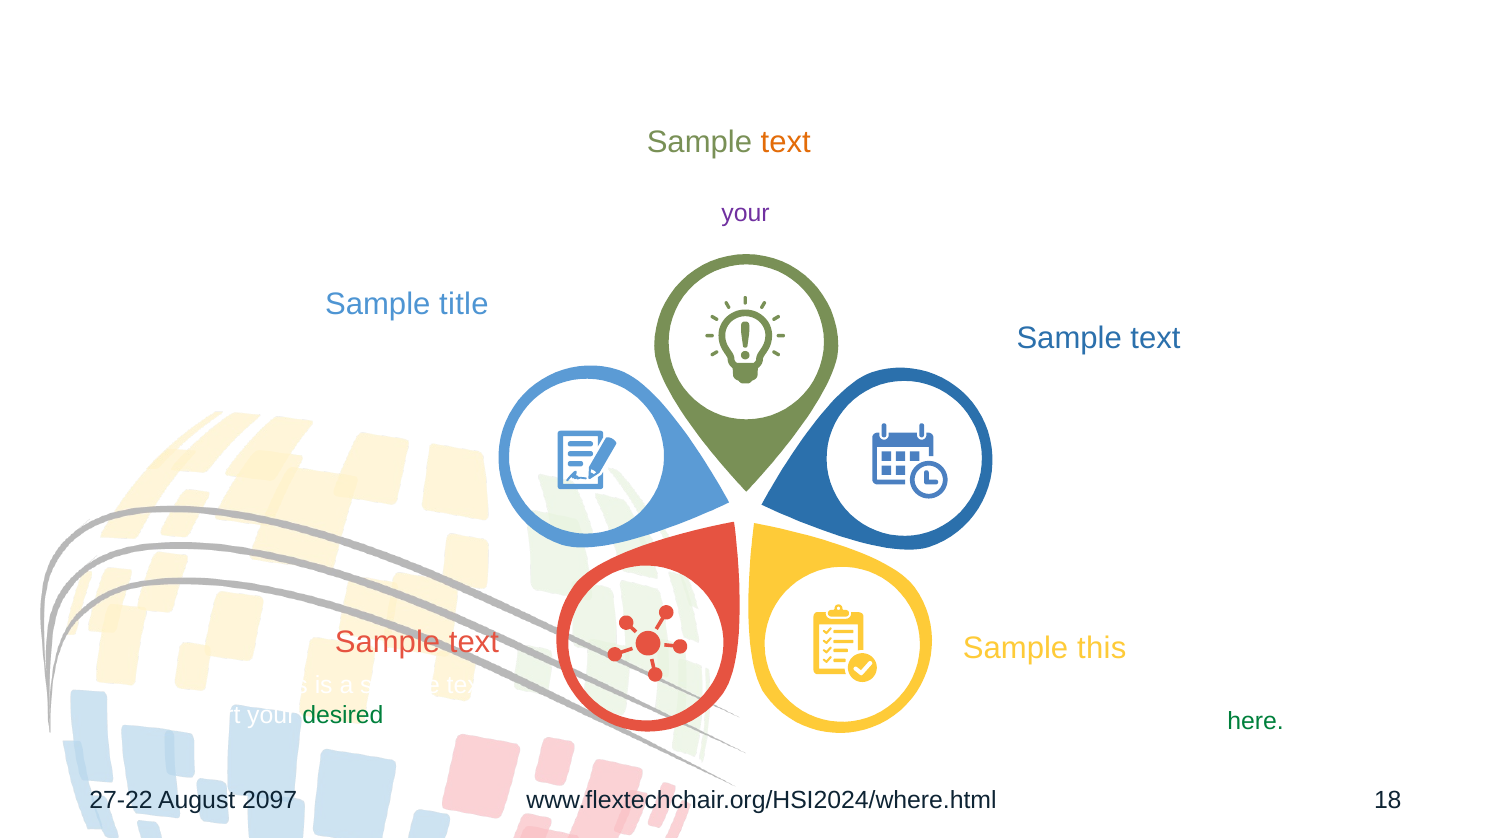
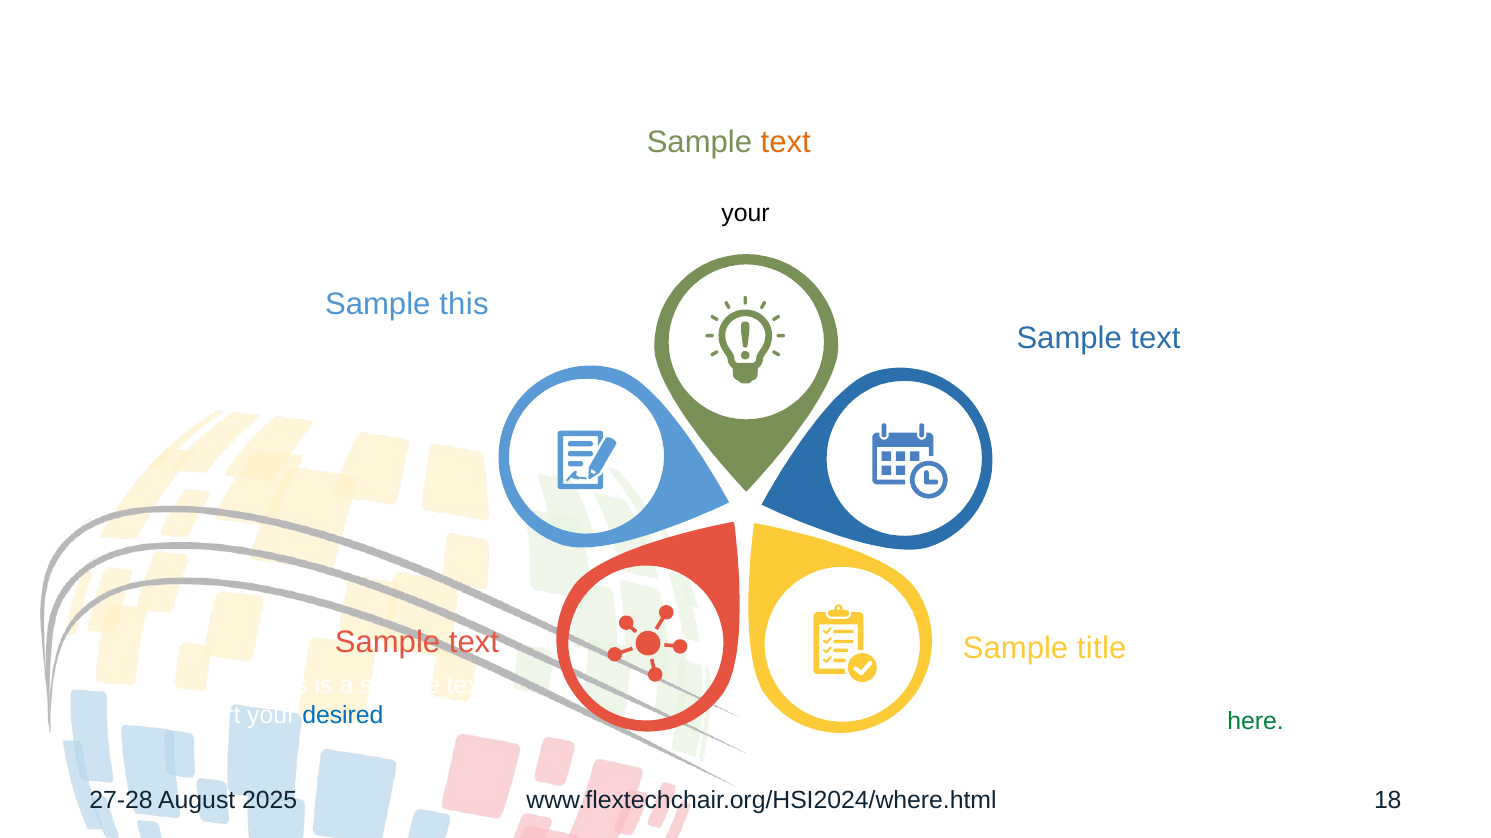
your colour: purple -> black (746, 214)
title: title -> this (464, 304)
this: this -> title (1102, 649)
desired colour: green -> blue (343, 715)
27-22: 27-22 -> 27-28 (121, 801)
2097: 2097 -> 2025 (270, 801)
